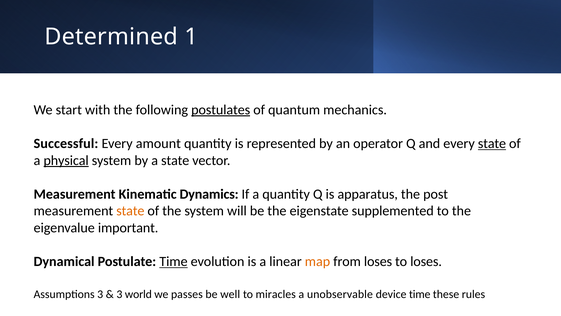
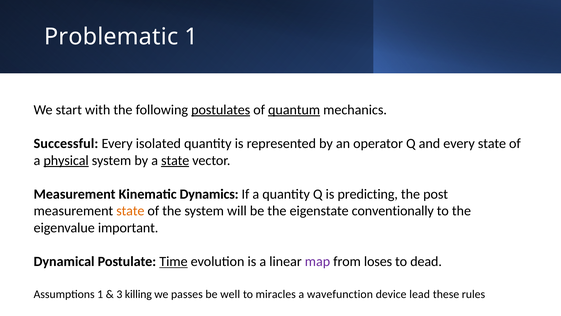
Determined: Determined -> Problematic (111, 37)
quantum underline: none -> present (294, 110)
amount: amount -> isolated (158, 143)
state underline: present -> none (492, 143)
state underline: none -> present (175, 160)
apparatus: apparatus -> predicting (368, 194)
supplemented: supplemented -> conventionally (393, 211)
map colour: orange -> purple (317, 261)
to loses: loses -> dead (426, 261)
Assumptions 3: 3 -> 1 (100, 294)
world: world -> killing (138, 294)
unobservable: unobservable -> wavefunction (340, 294)
device time: time -> lead (420, 294)
